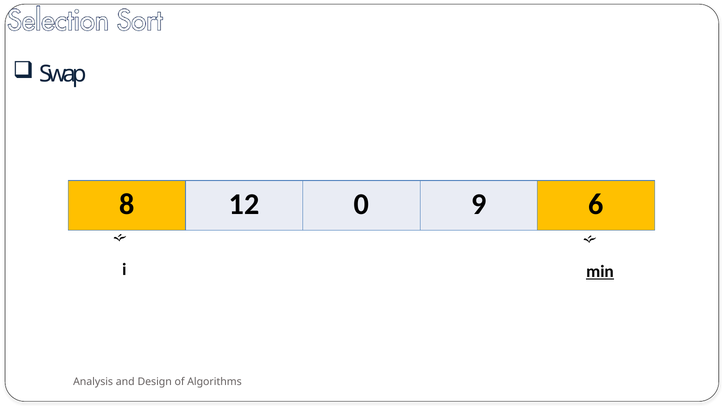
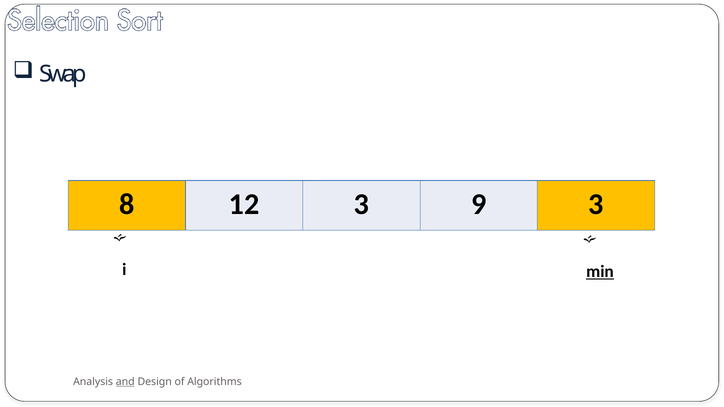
12 0: 0 -> 3 (361, 204)
9 6: 6 -> 3 (596, 204)
and underline: none -> present (125, 382)
